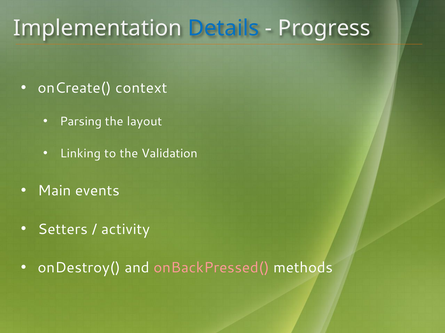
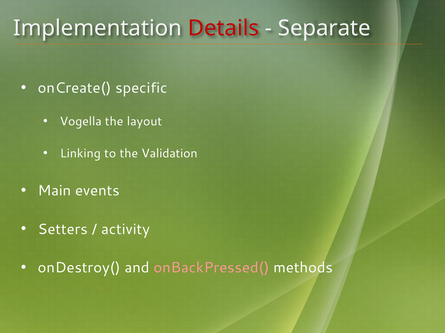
Details colour: blue -> red (223, 28)
Progress: Progress -> Separate (324, 28)
context: context -> specific (141, 88)
Parsing: Parsing -> Vogella (81, 122)
